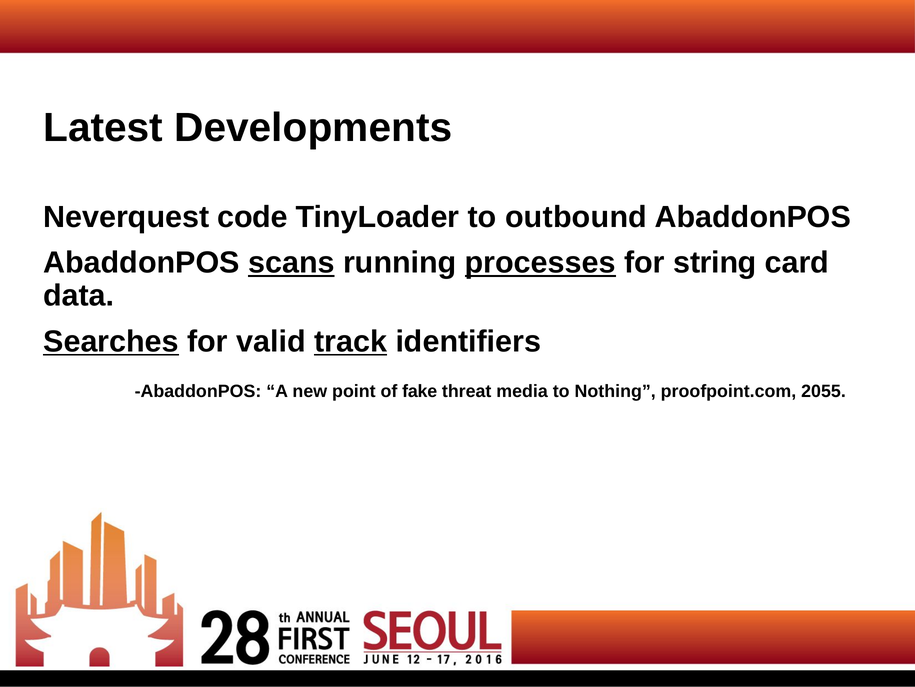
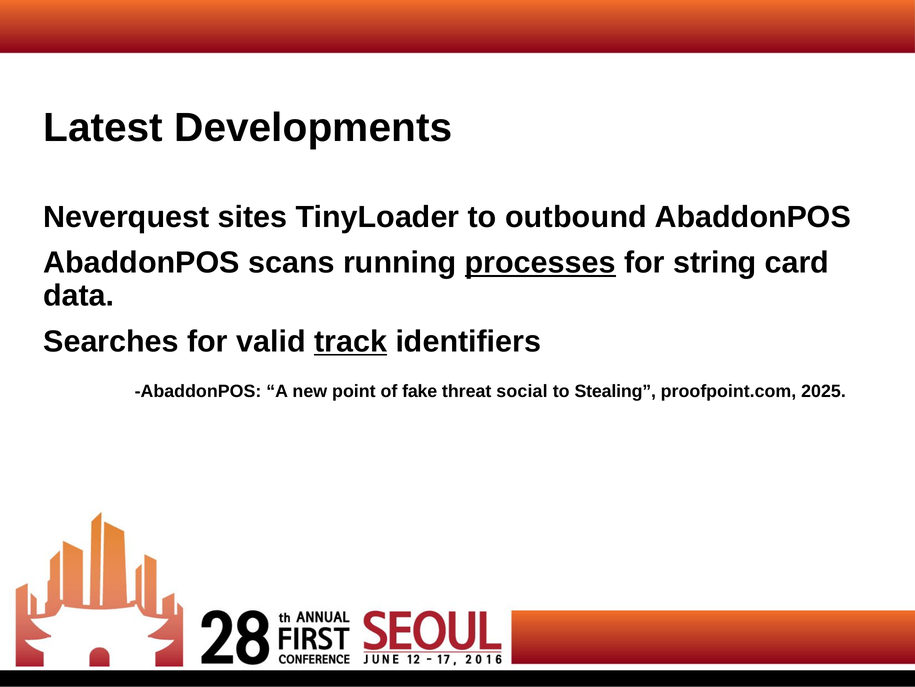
code: code -> sites (252, 217)
scans underline: present -> none (291, 263)
Searches underline: present -> none (111, 341)
media: media -> social (522, 391)
Nothing: Nothing -> Stealing (615, 391)
2055: 2055 -> 2025 (823, 391)
